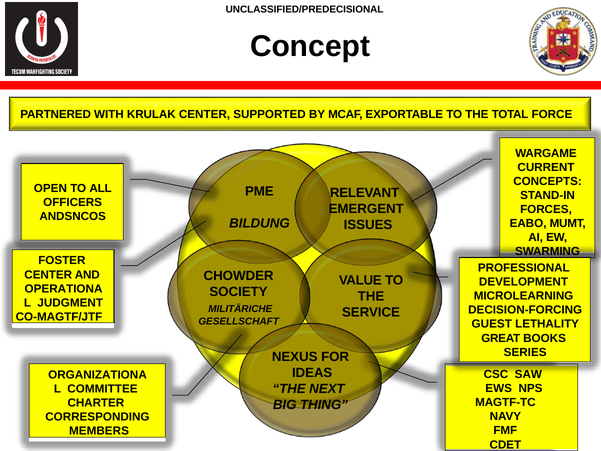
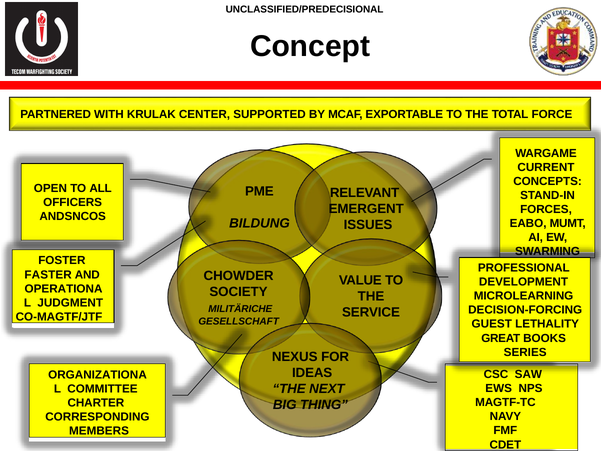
CENTER: CENTER -> FASTER (48, 274)
